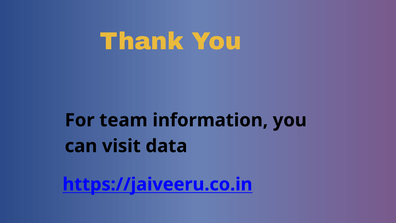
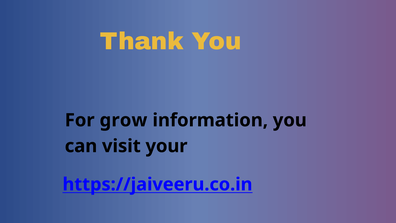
team: team -> grow (123, 120)
data: data -> your (166, 146)
